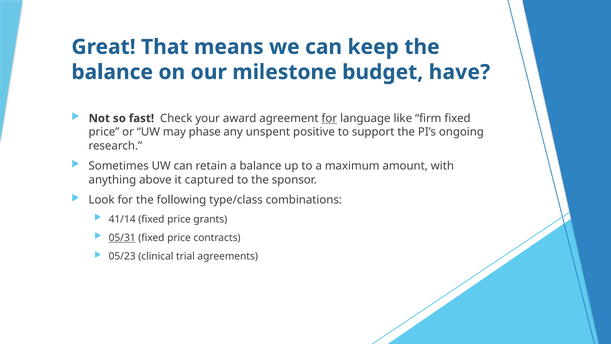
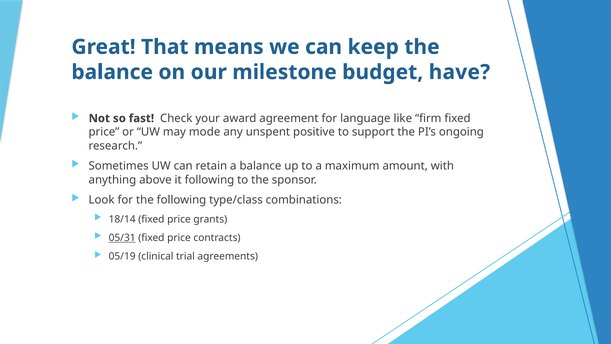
for underline: present -> none (329, 118)
phase: phase -> mode (205, 132)
it captured: captured -> following (209, 180)
41/14: 41/14 -> 18/14 (122, 219)
05/23: 05/23 -> 05/19 (122, 256)
